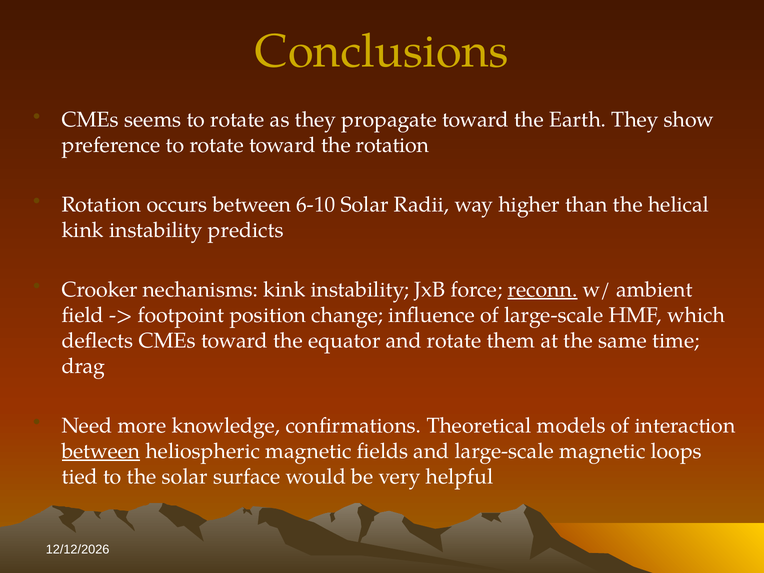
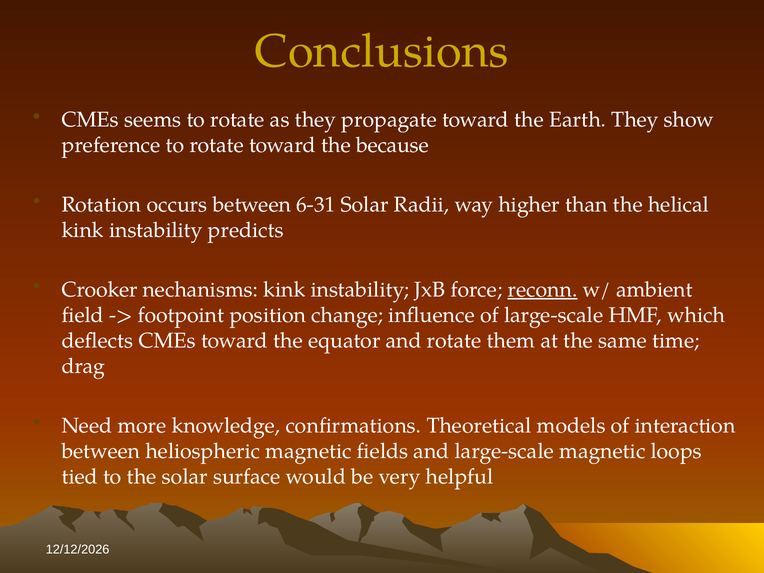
the rotation: rotation -> because (392, 145)
6-10: 6-10 -> 6-31 (316, 205)
between underline: present -> none (101, 451)
